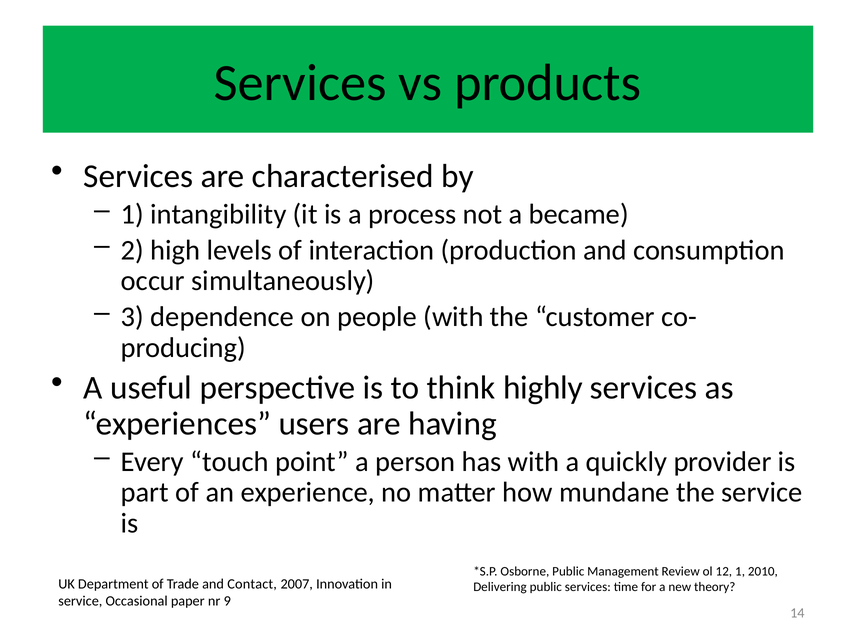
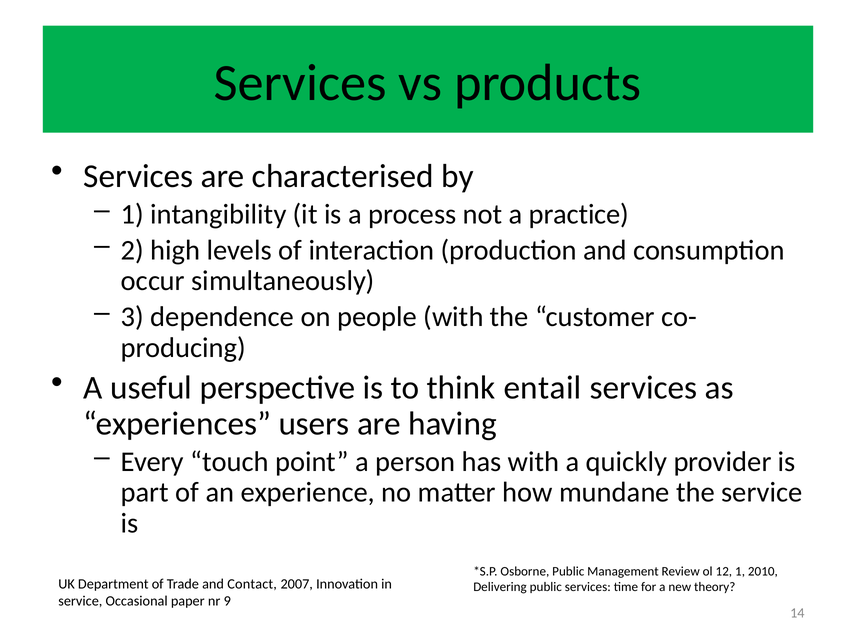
became: became -> practice (579, 214)
highly: highly -> entail (543, 388)
